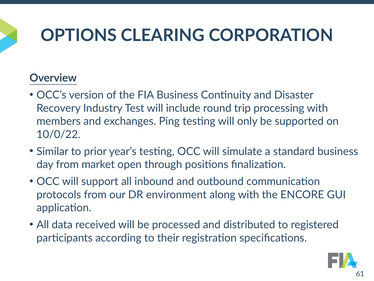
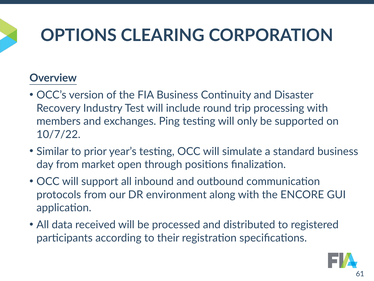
10/0/22: 10/0/22 -> 10/7/22 (58, 134)
